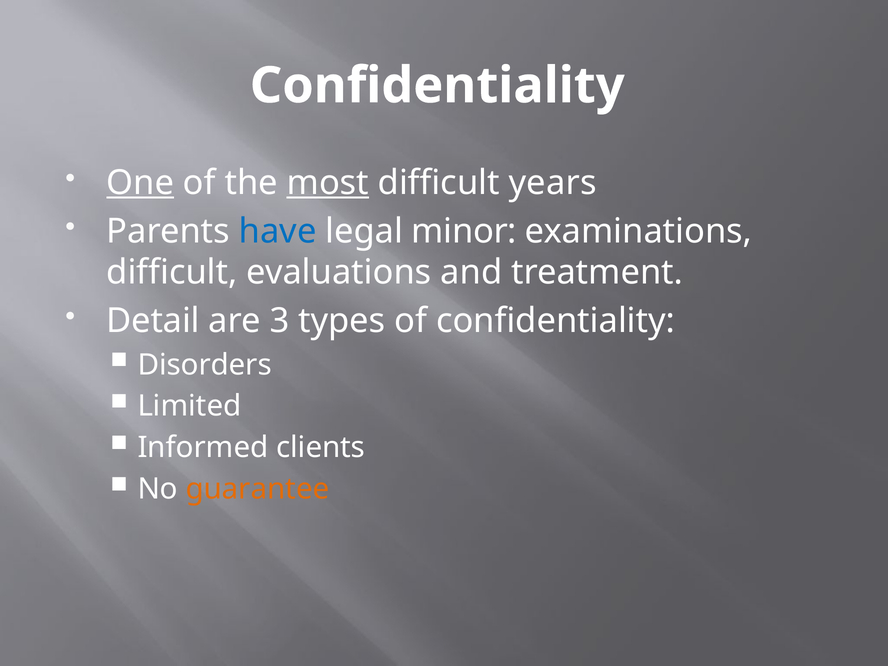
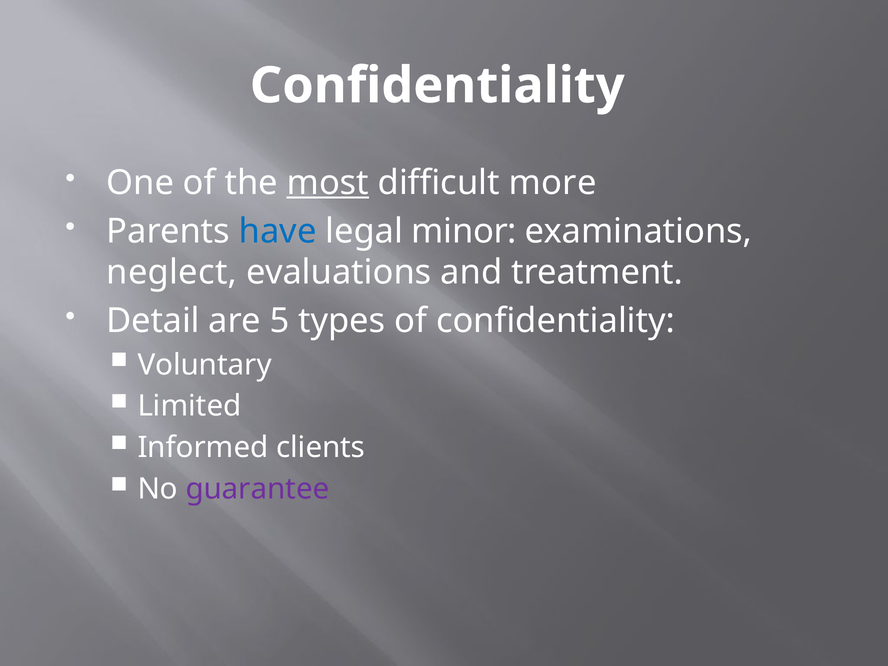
One underline: present -> none (140, 183)
years: years -> more (553, 183)
difficult: difficult -> neglect (172, 272)
3: 3 -> 5 (279, 321)
Disorders: Disorders -> Voluntary (205, 365)
guarantee colour: orange -> purple (257, 489)
